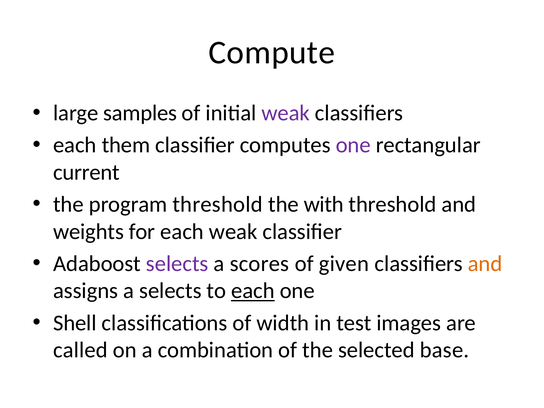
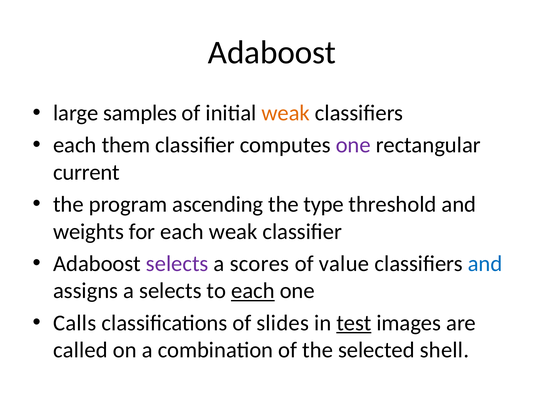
Compute: Compute -> Adaboost (272, 53)
weak colour: purple -> orange (286, 113)
program threshold: threshold -> ascending (218, 204)
with: with -> type (324, 204)
given: given -> value (344, 264)
and colour: orange -> blue (485, 264)
Shell: Shell -> Calls (75, 323)
width: width -> slides (283, 323)
test underline: none -> present (354, 323)
base: base -> shell (444, 350)
